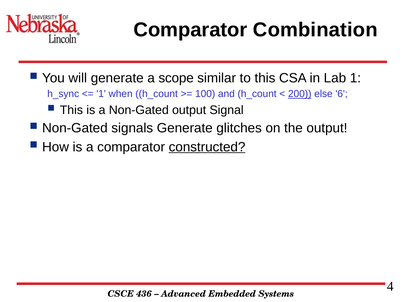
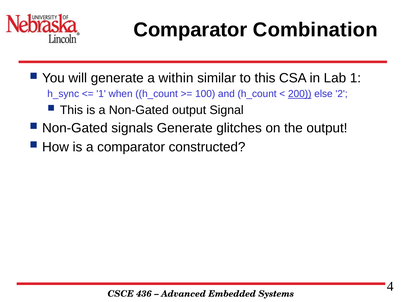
scope: scope -> within (176, 78)
6: 6 -> 2 (342, 94)
constructed underline: present -> none (207, 147)
